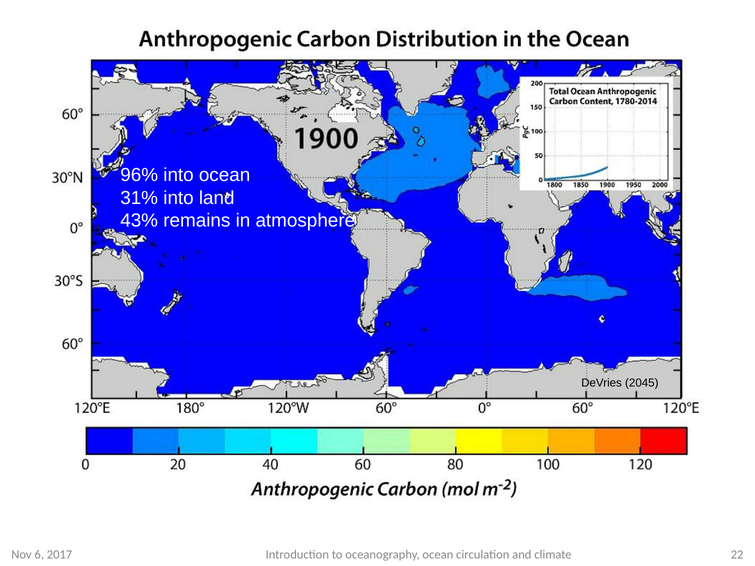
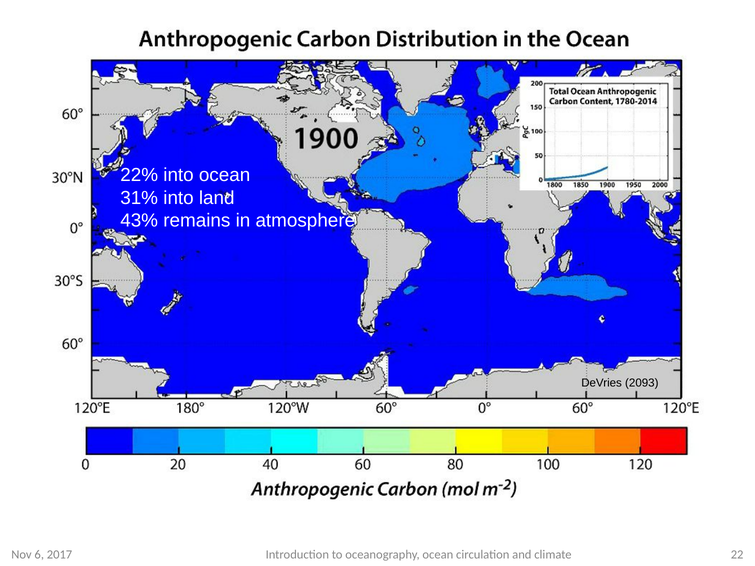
96%: 96% -> 22% (139, 175)
2045: 2045 -> 2093 (642, 383)
